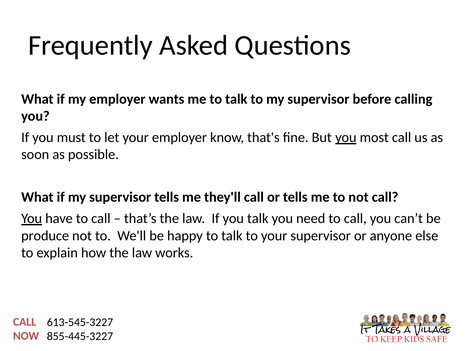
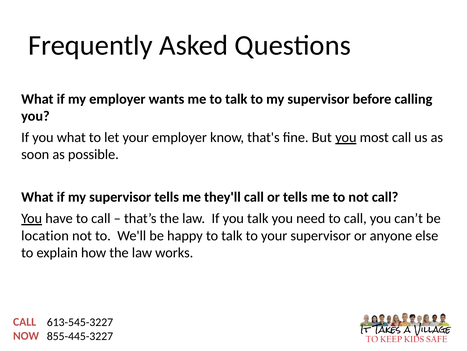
you must: must -> what (71, 137)
produce: produce -> location (45, 235)
